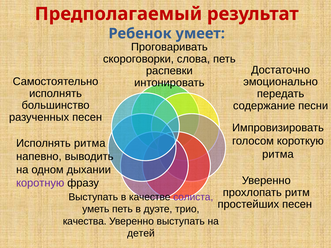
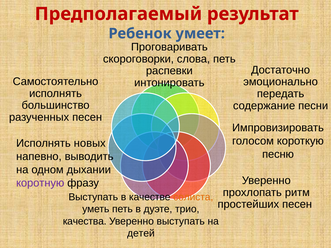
Исполнять ритма: ритма -> новых (90, 143)
ритма: ритма -> песню (278, 154)
солиста colour: purple -> orange (193, 197)
